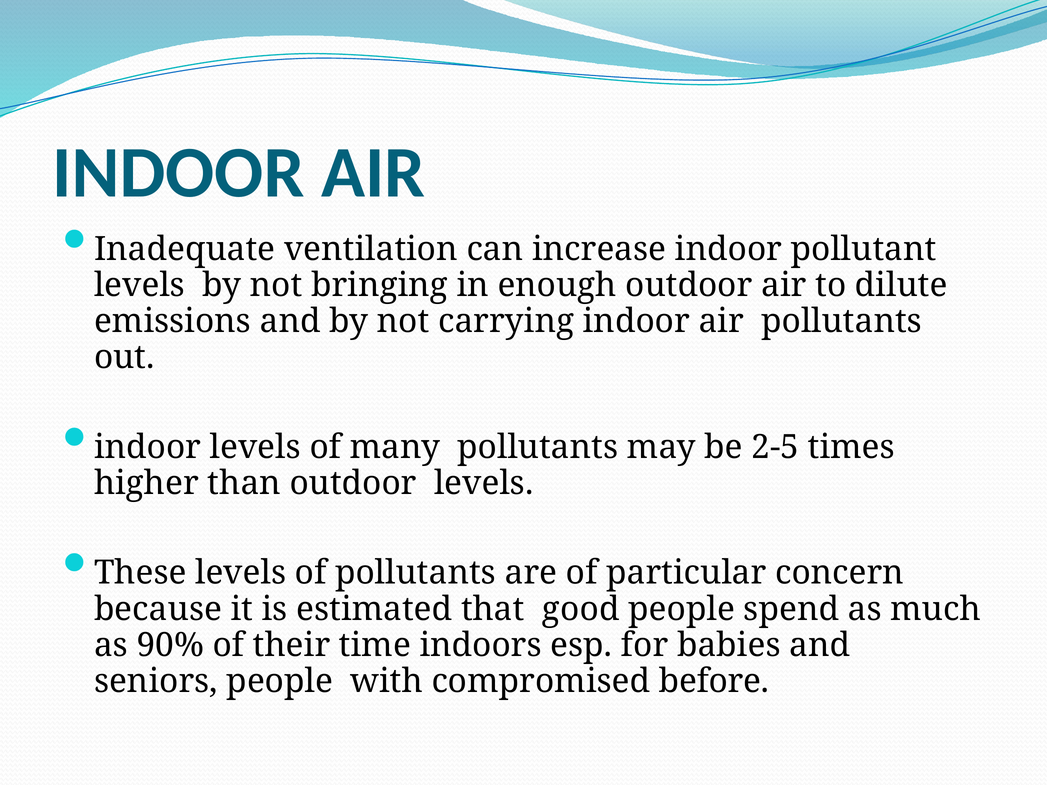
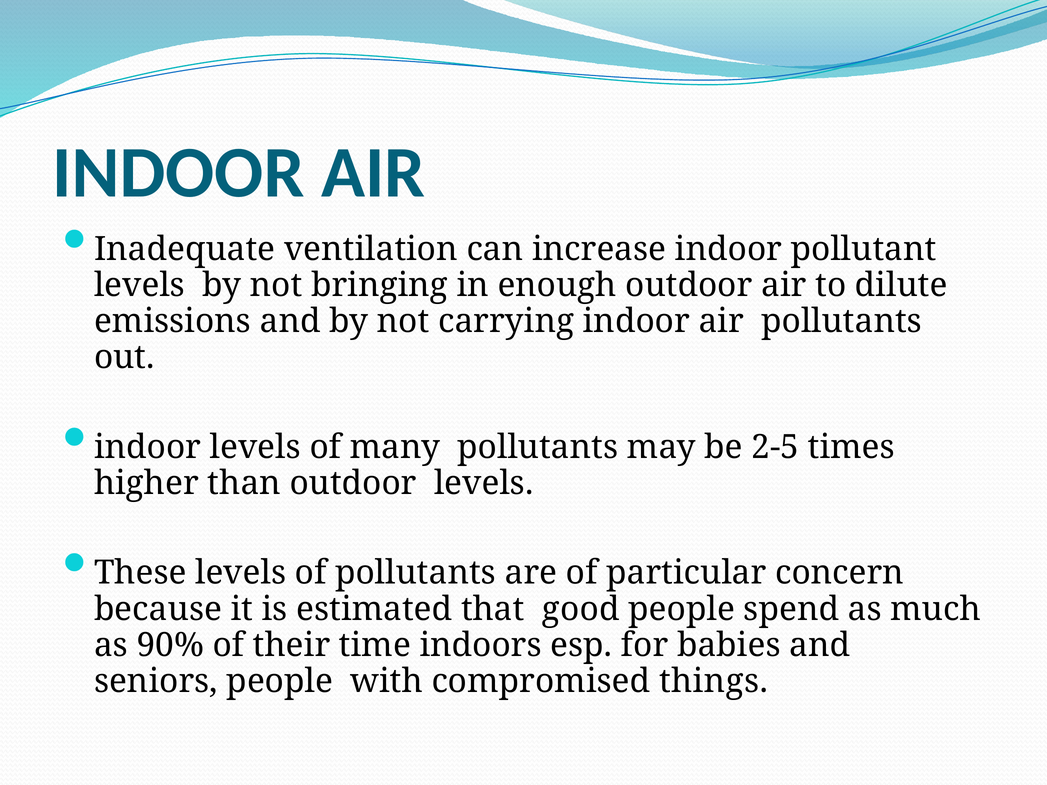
before: before -> things (714, 681)
